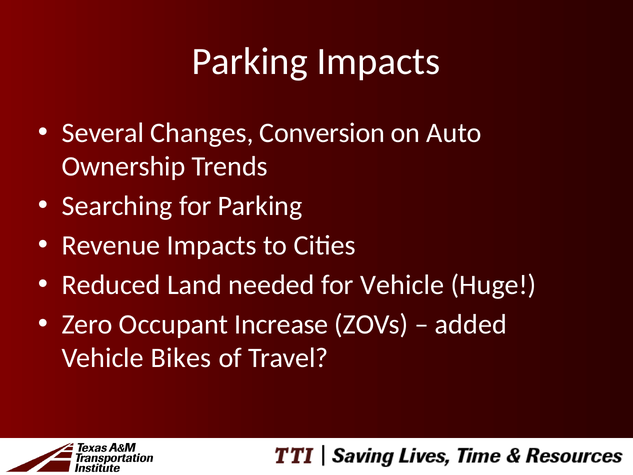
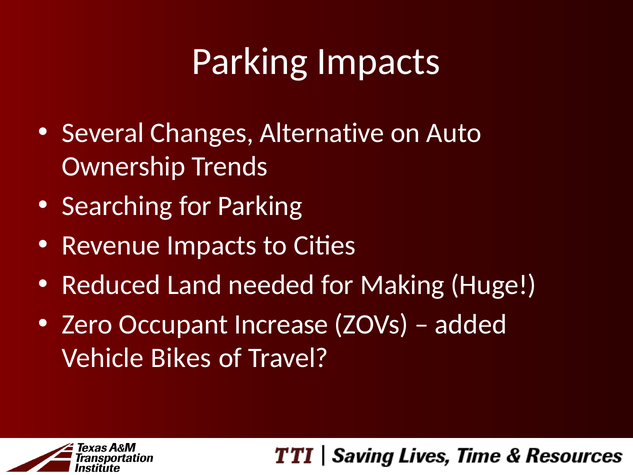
Conversion: Conversion -> Alternative (322, 133)
for Vehicle: Vehicle -> Making (402, 285)
